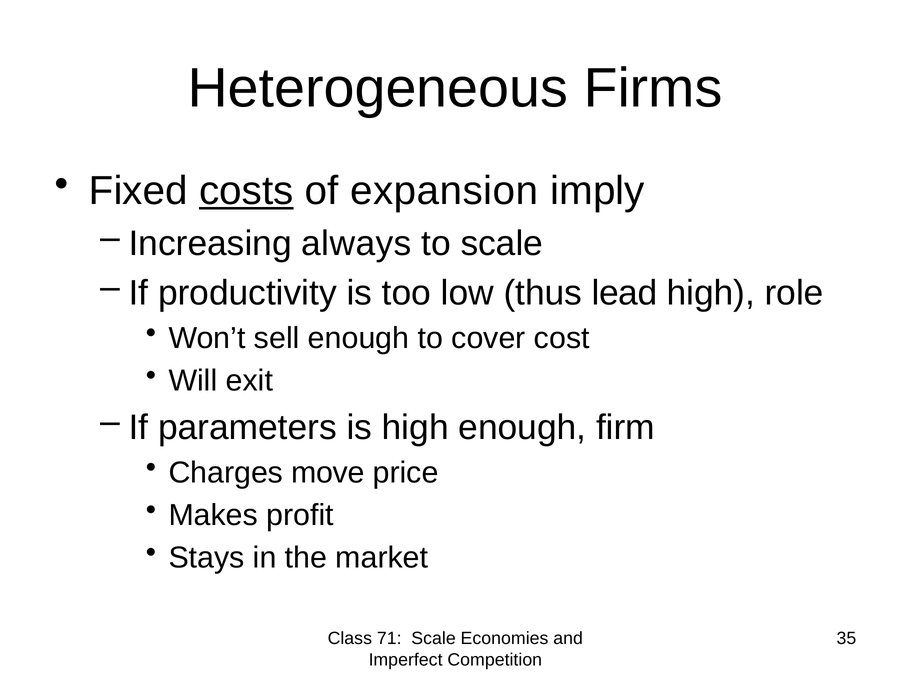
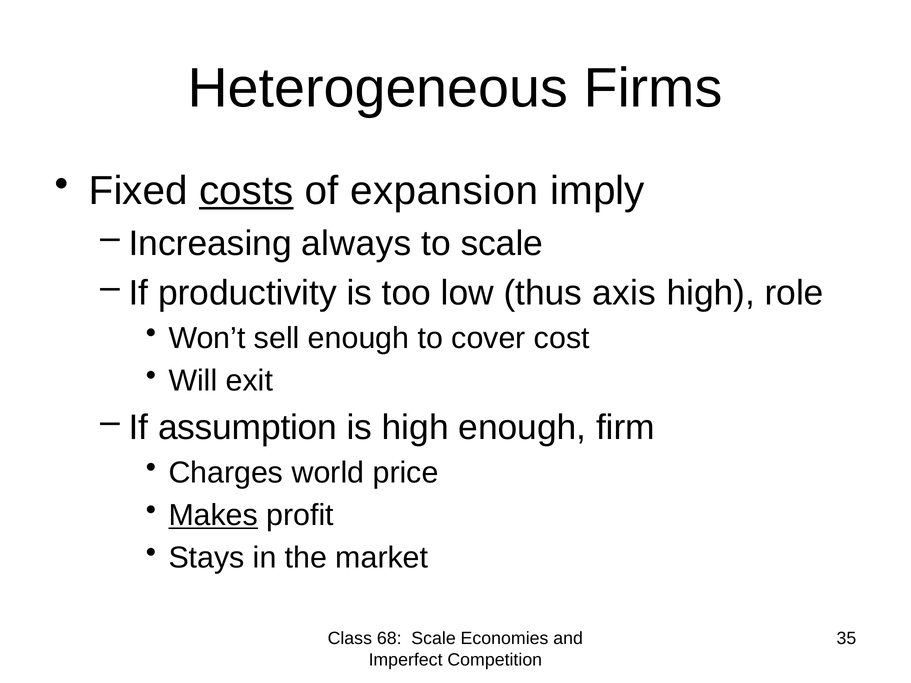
lead: lead -> axis (624, 293)
parameters: parameters -> assumption (248, 428)
move: move -> world (328, 473)
Makes underline: none -> present (213, 515)
71: 71 -> 68 (389, 639)
